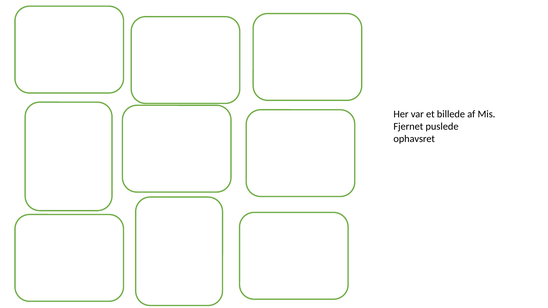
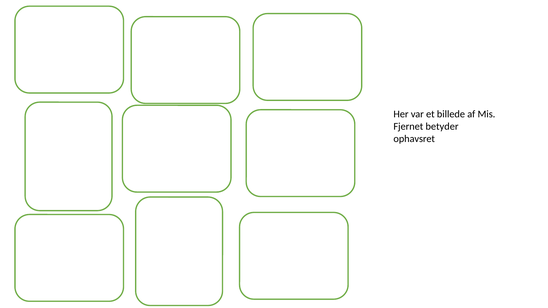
puslede: puslede -> betyder (442, 127)
